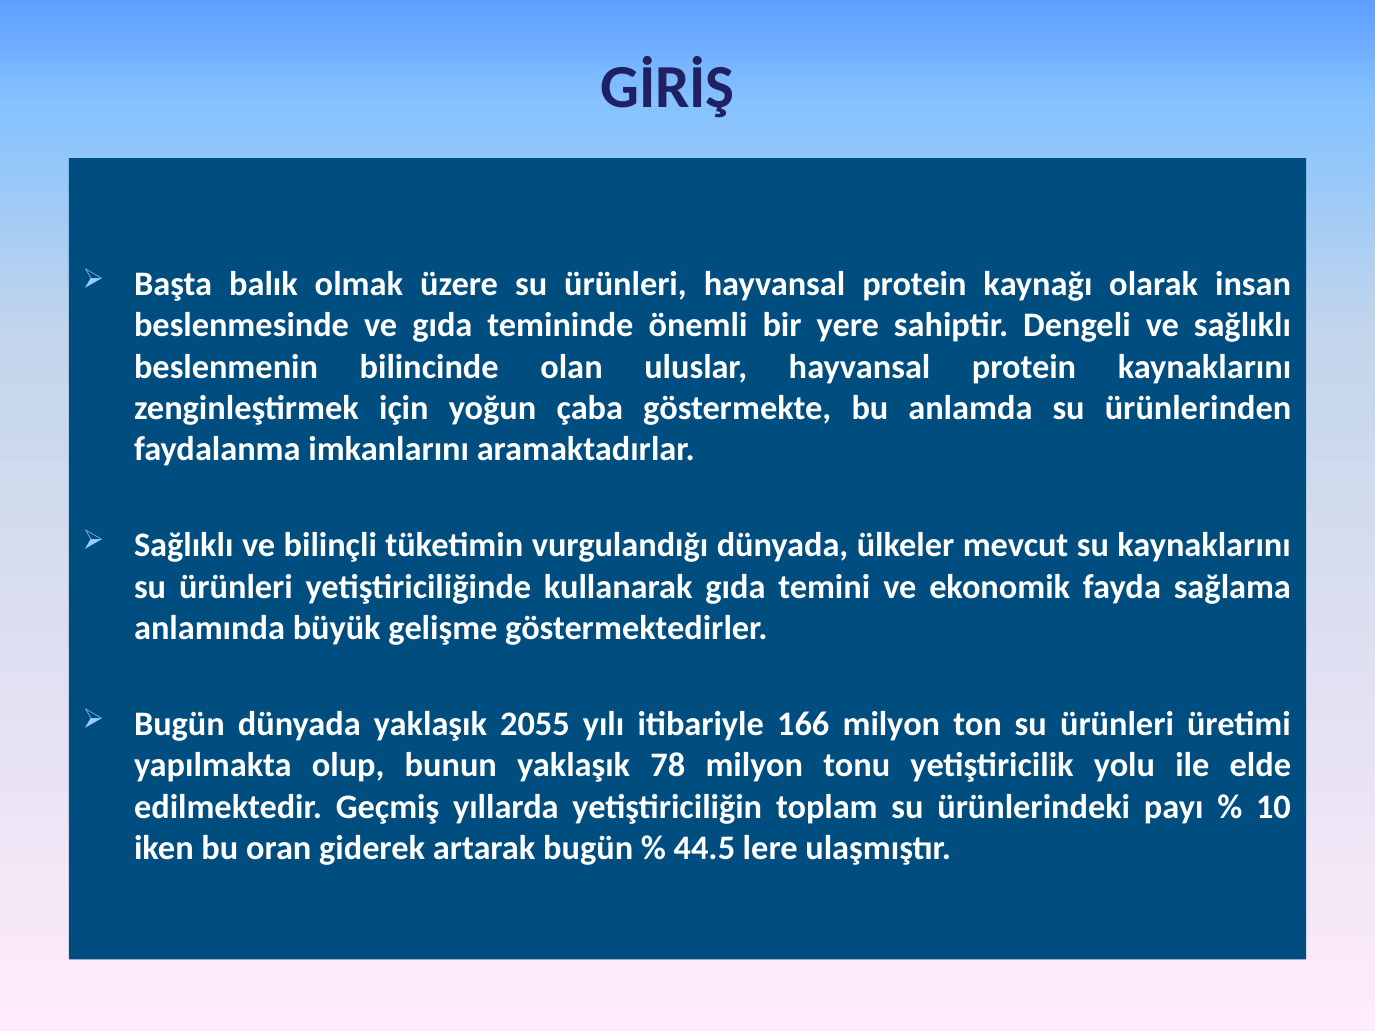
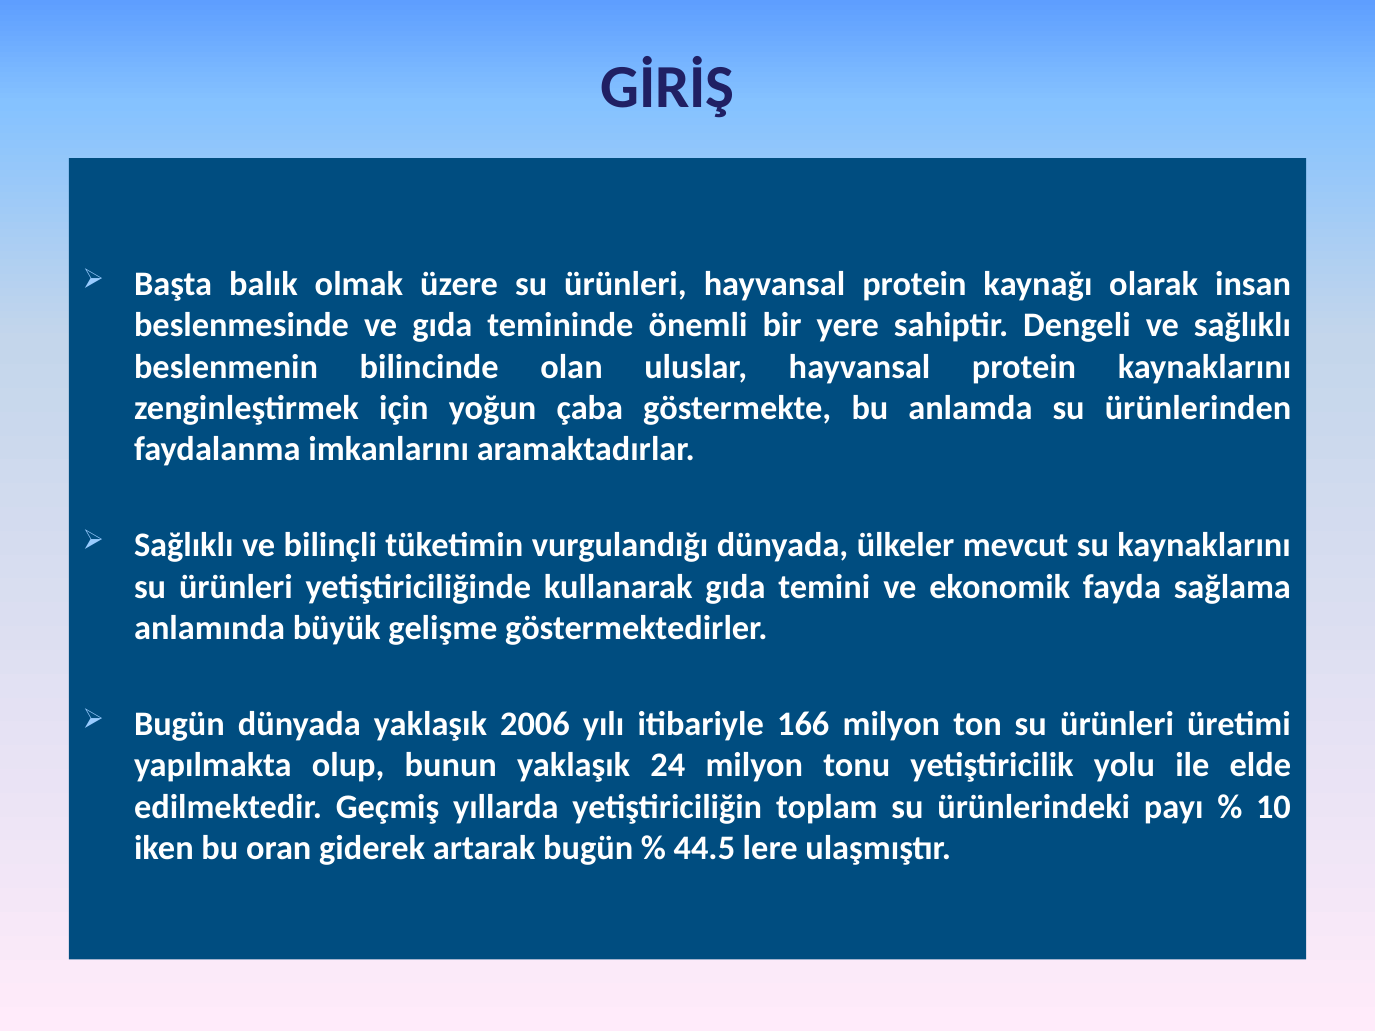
2055: 2055 -> 2006 (535, 724)
78: 78 -> 24 (668, 766)
